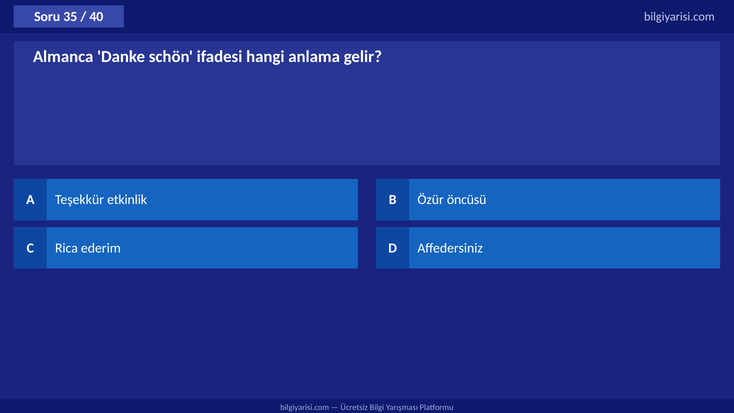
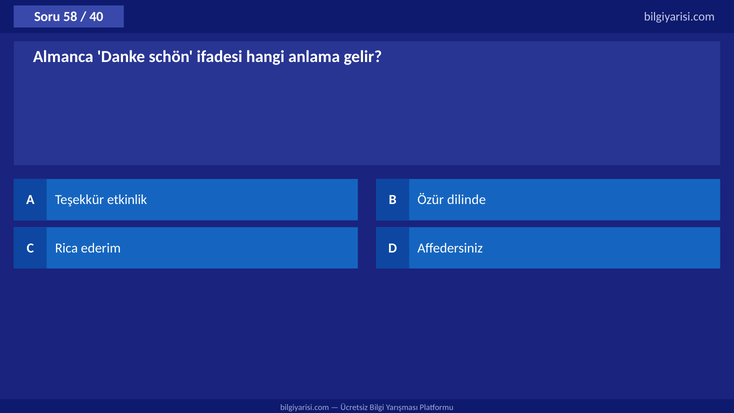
35: 35 -> 58 (70, 17)
öncüsü: öncüsü -> dilinde (467, 200)
